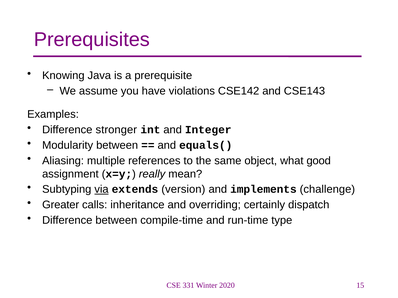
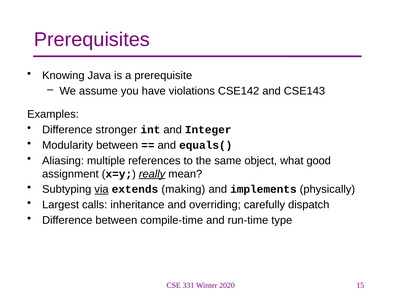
really underline: none -> present (152, 174)
version: version -> making (183, 190)
challenge: challenge -> physically (327, 190)
Greater: Greater -> Largest (61, 205)
certainly: certainly -> carefully (264, 205)
